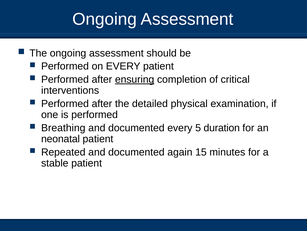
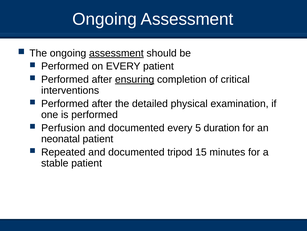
assessment underline: none -> present (116, 53)
Breathing: Breathing -> Perfusion (63, 128)
again: again -> tripod (180, 152)
